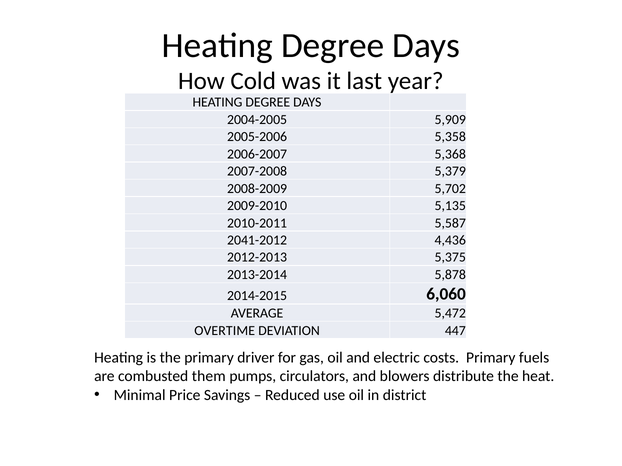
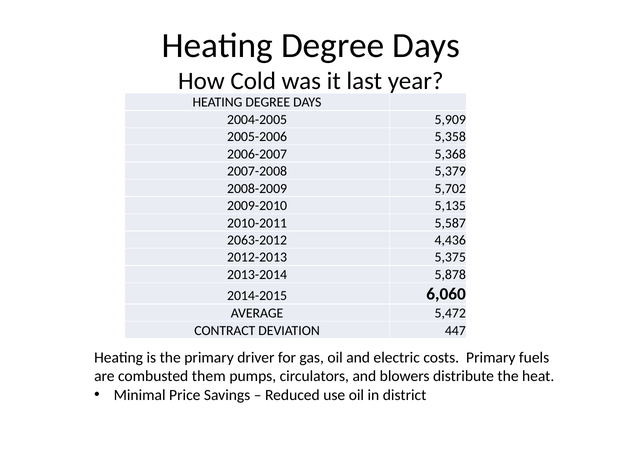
2041-2012: 2041-2012 -> 2063-2012 (257, 240)
OVERTIME: OVERTIME -> CONTRACT (225, 331)
